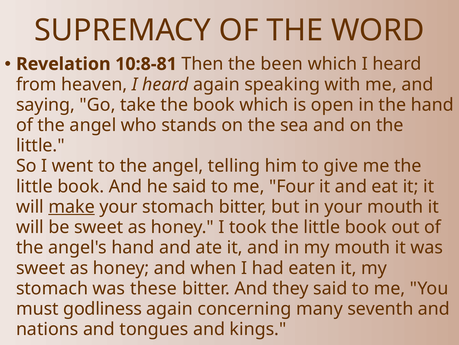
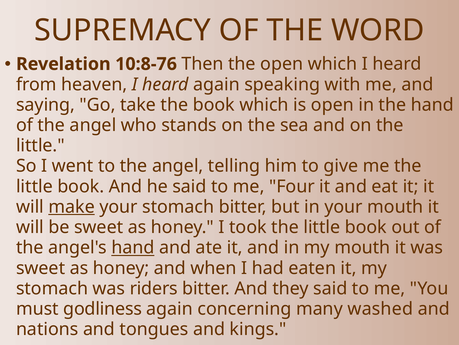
10:8-81: 10:8-81 -> 10:8-76 (146, 64)
the been: been -> open (282, 64)
hand underline: none -> present (133, 247)
these: these -> riders (154, 288)
seventh: seventh -> washed (380, 308)
